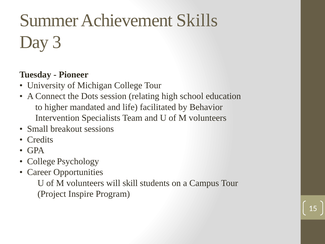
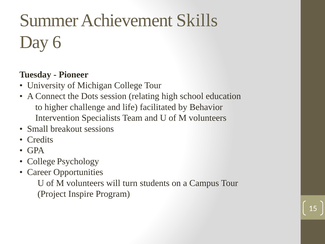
3: 3 -> 6 (57, 42)
mandated: mandated -> challenge (87, 107)
skill: skill -> turn (130, 183)
